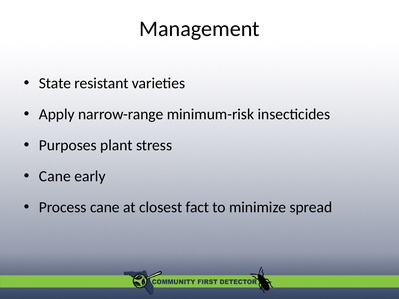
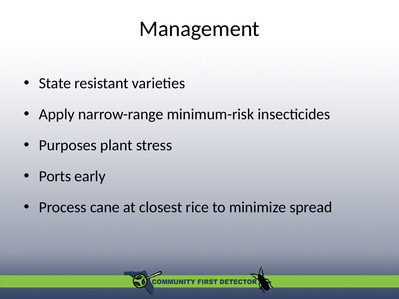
Cane: Cane -> Ports (55, 176)
fact: fact -> rice (197, 208)
